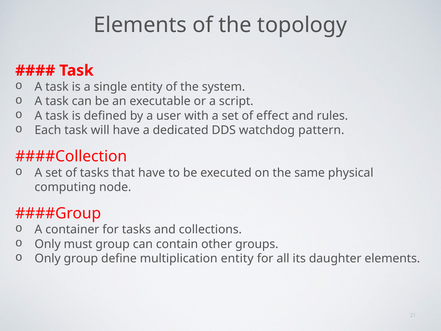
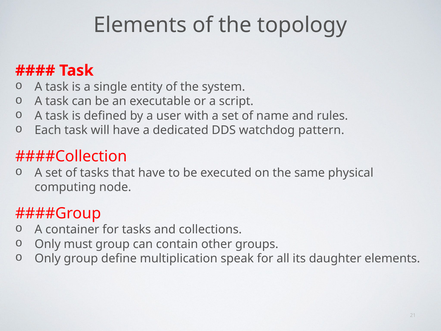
effect: effect -> name (273, 116)
multiplication entity: entity -> speak (237, 258)
